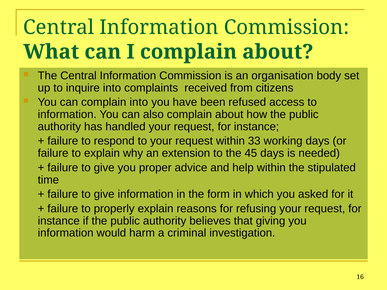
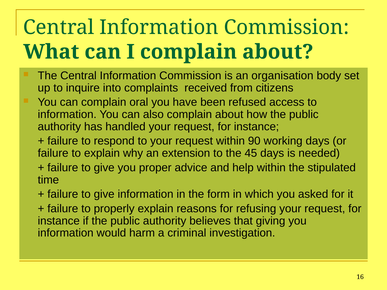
complain into: into -> oral (139, 102)
33: 33 -> 90 (254, 141)
